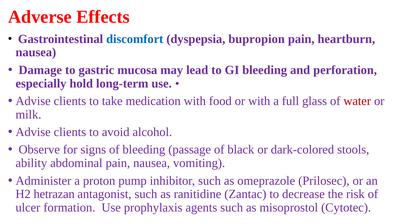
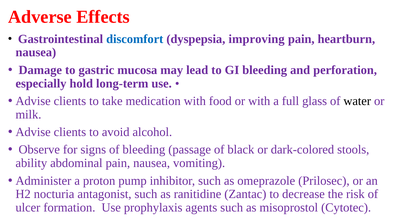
bupropion: bupropion -> improving (257, 39)
water colour: red -> black (357, 101)
hetrazan: hetrazan -> nocturia (54, 193)
